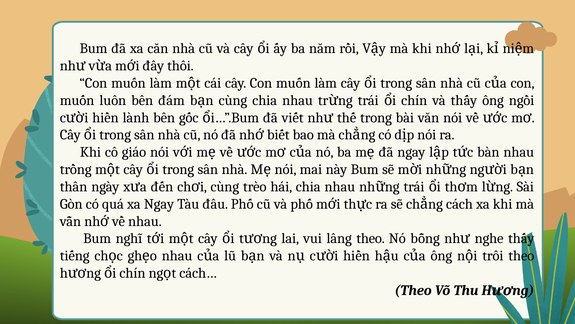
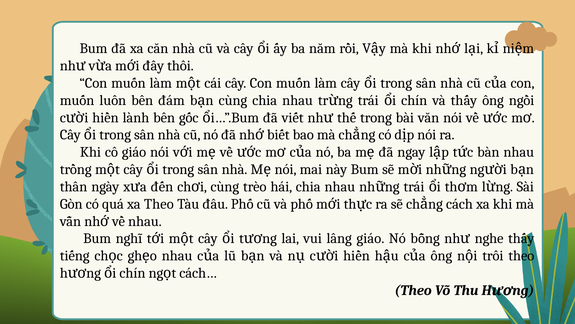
xa Ngay: Ngay -> Theo (159, 204)
lâng theo: theo -> giáo (370, 238)
